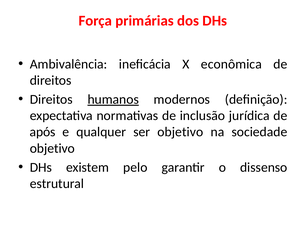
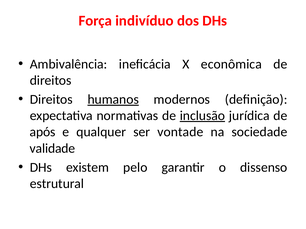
primárias: primárias -> indivíduo (144, 21)
inclusão underline: none -> present (202, 116)
ser objetivo: objetivo -> vontade (180, 132)
objetivo: objetivo -> validade (52, 149)
